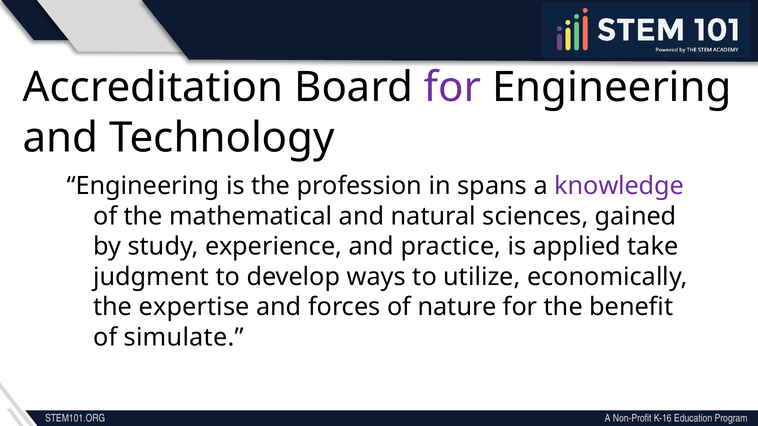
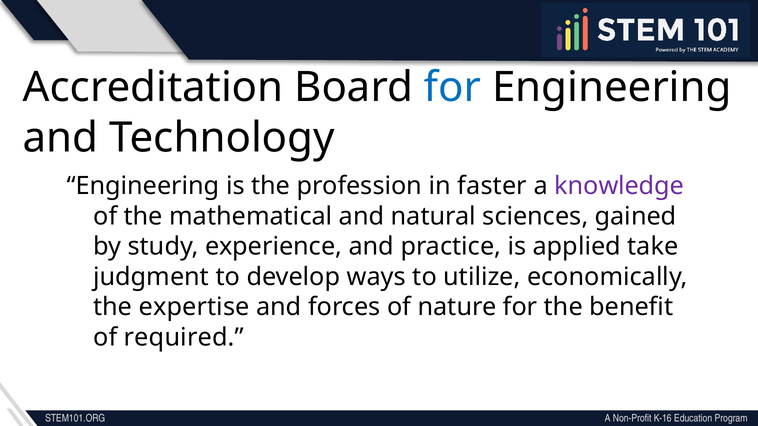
for colour: purple -> blue (453, 88)
spans: spans -> faster (492, 186)
simulate: simulate -> required (184, 338)
